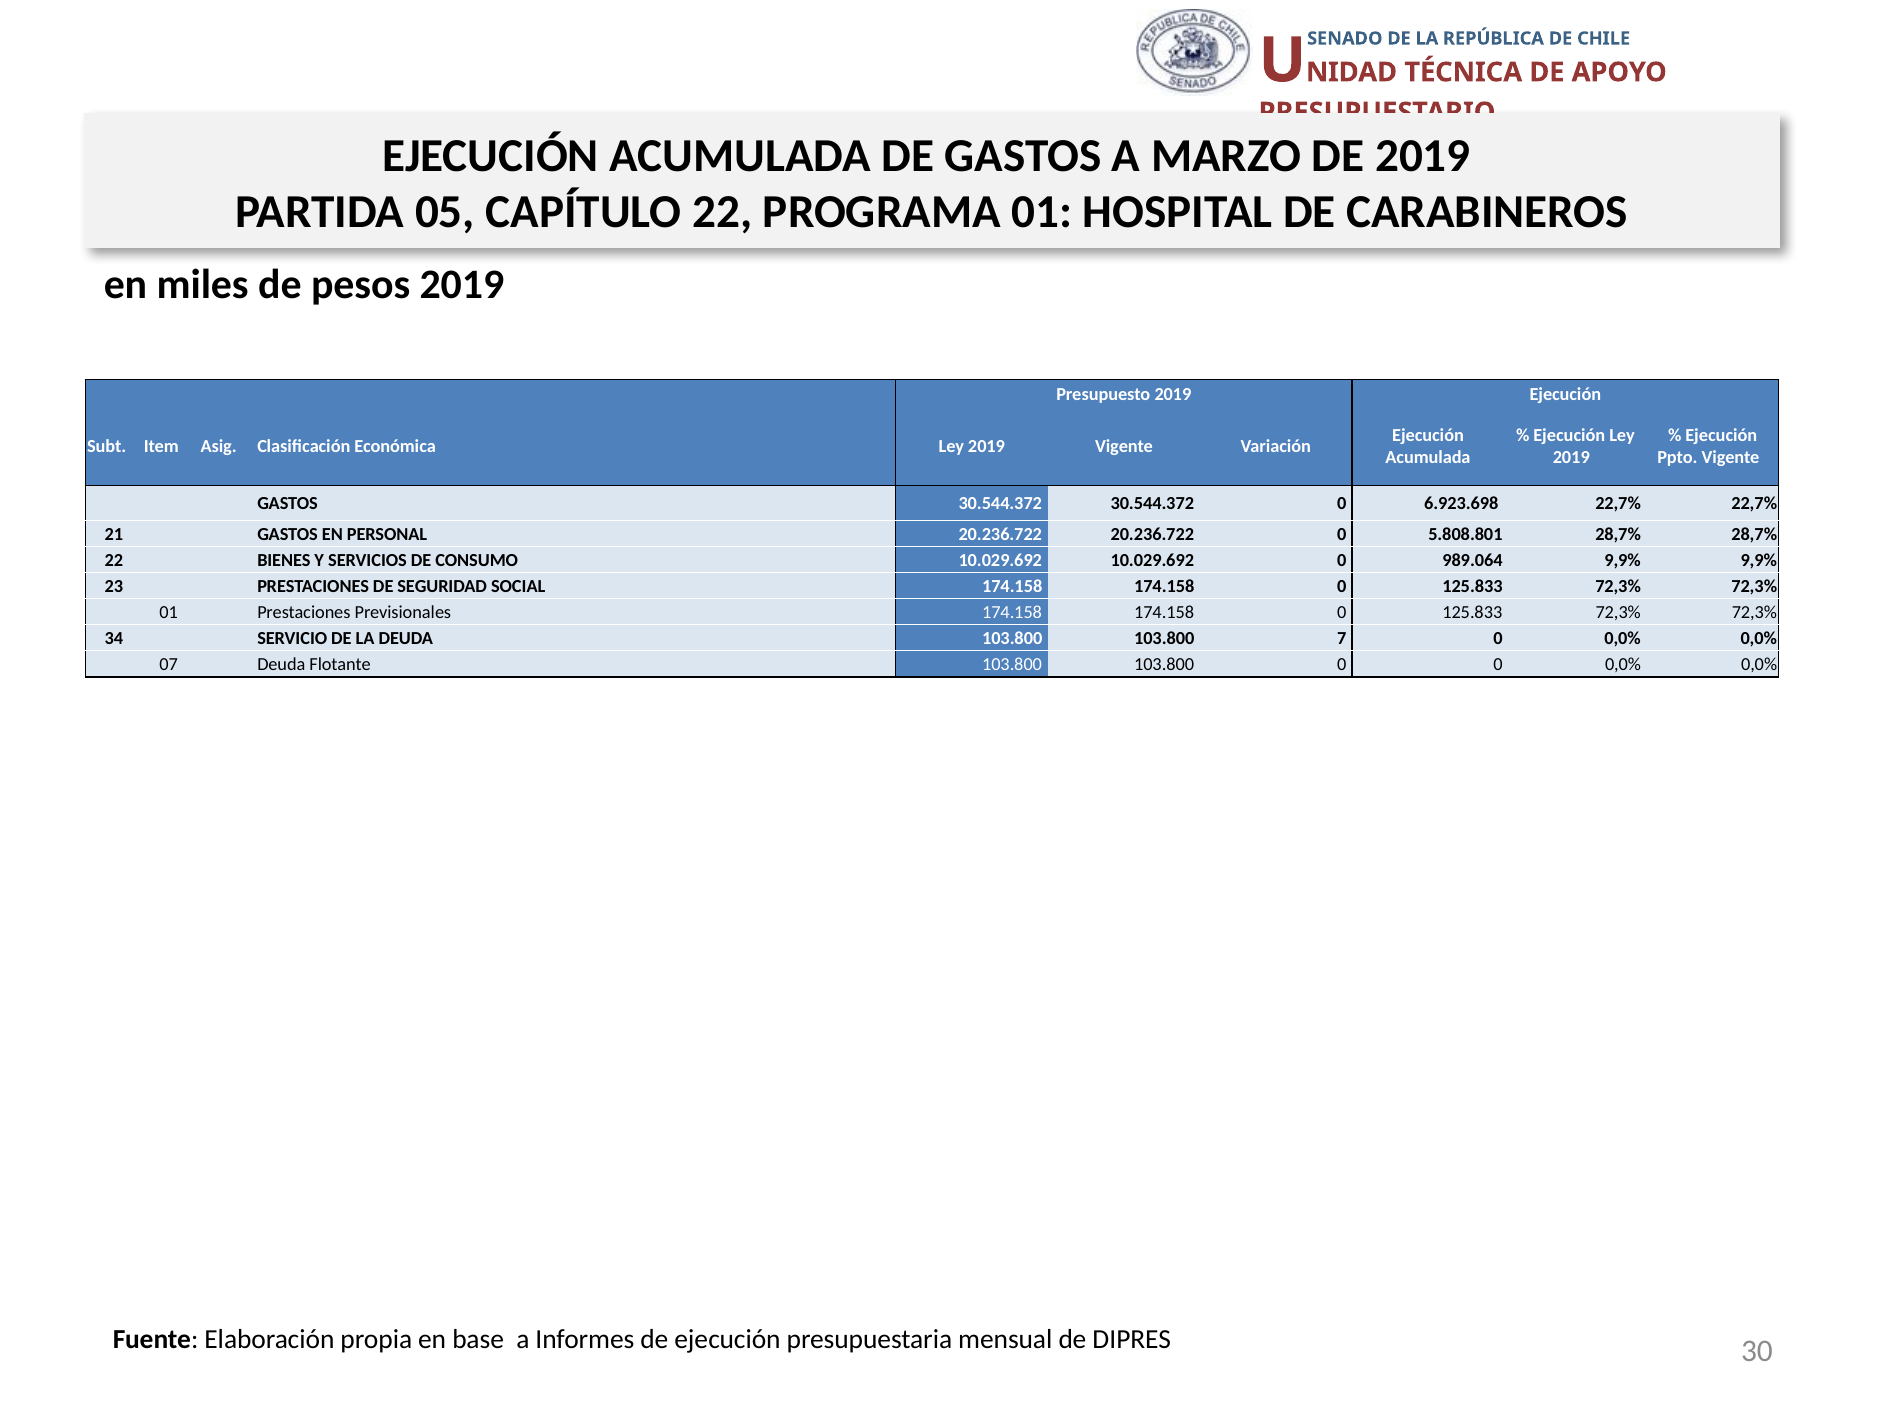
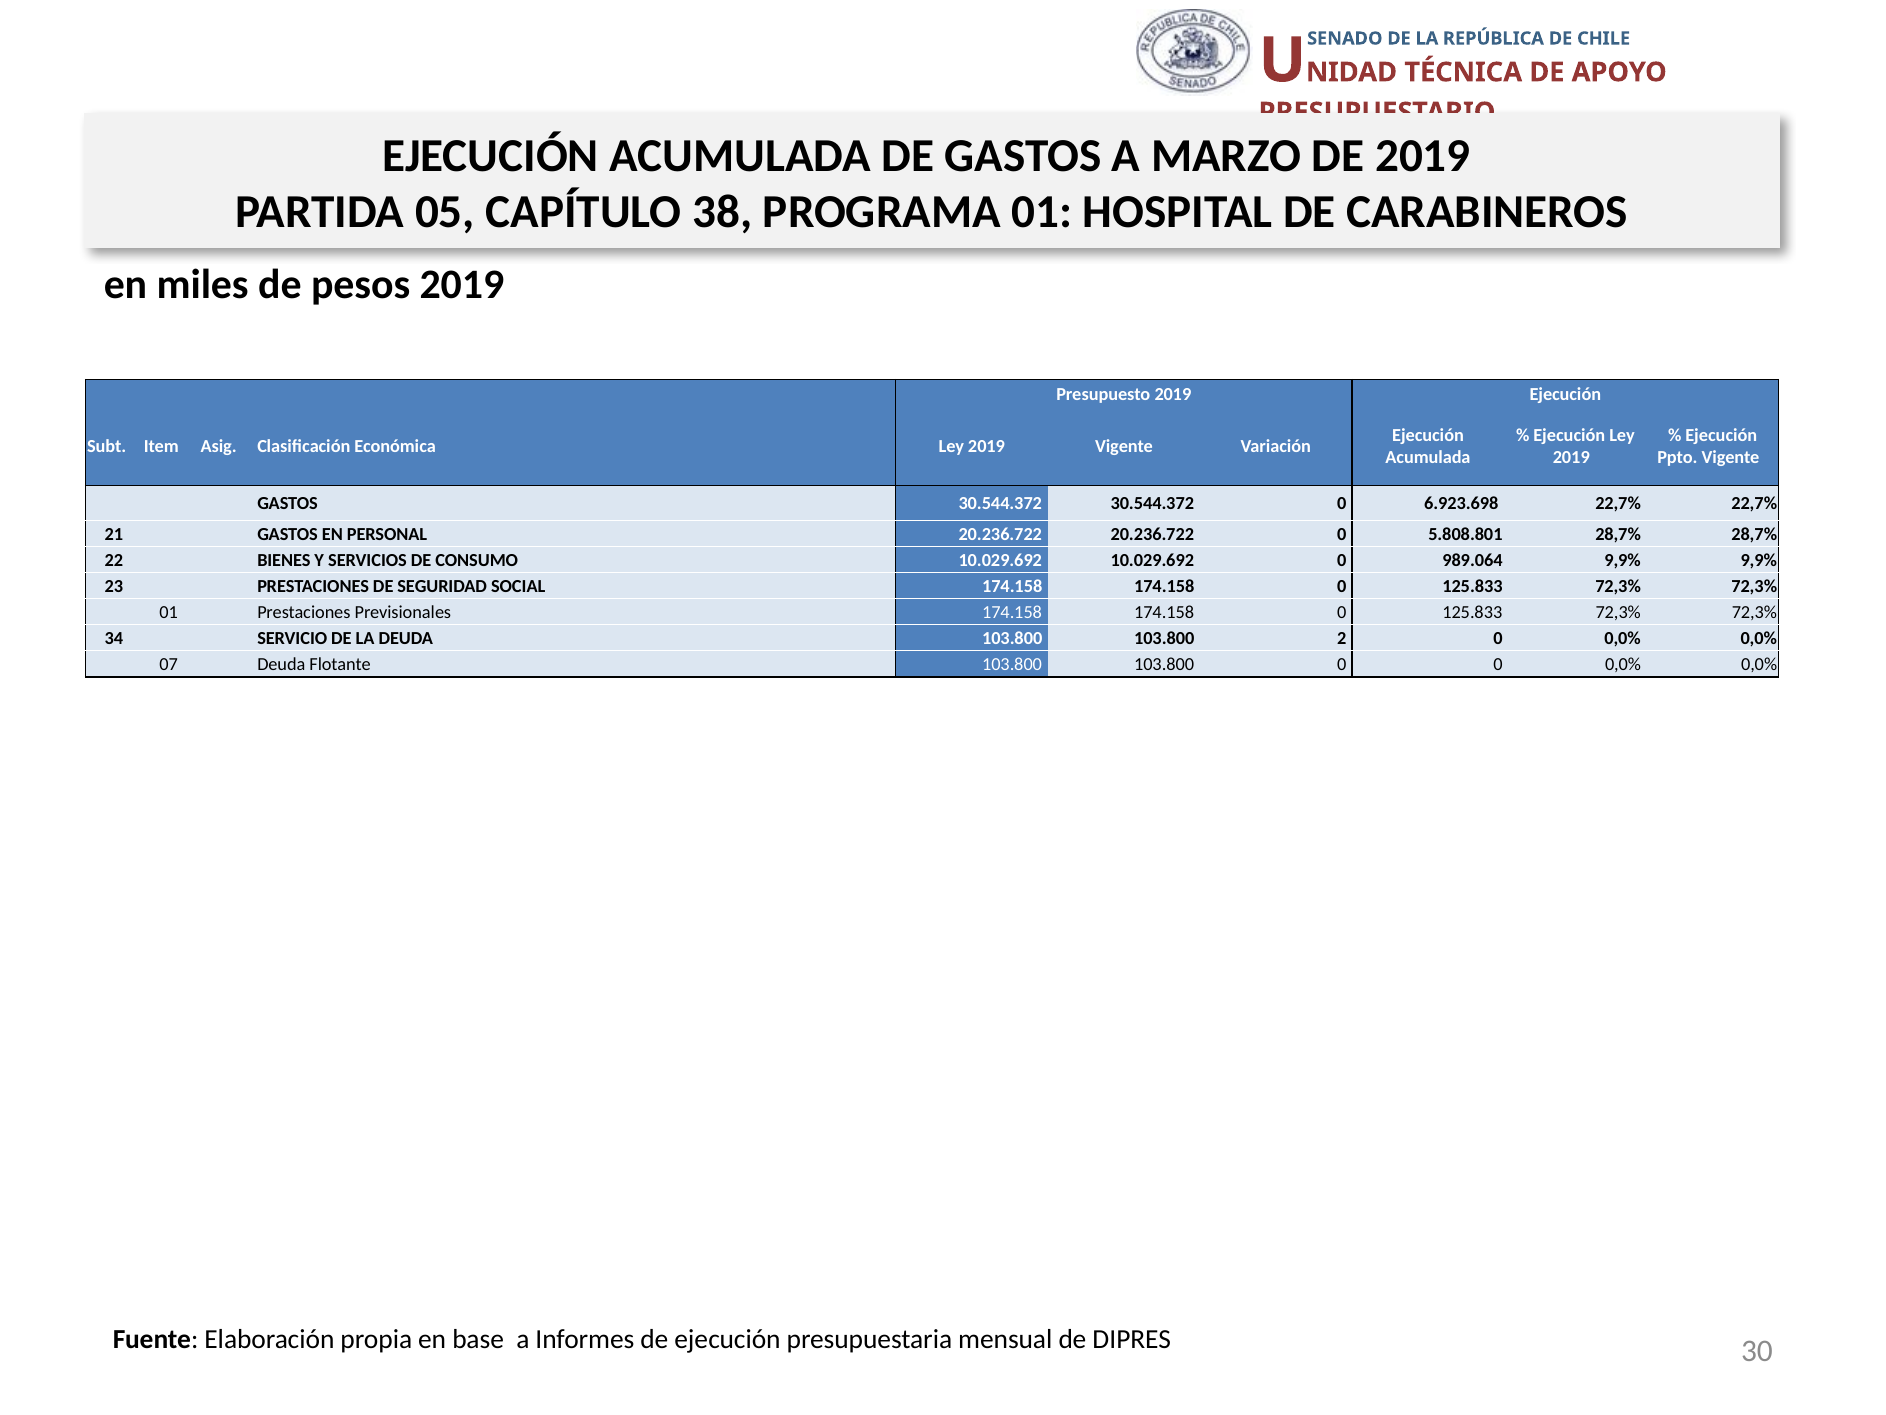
CAPÍTULO 22: 22 -> 38 (722, 212)
7: 7 -> 2 (1342, 638)
